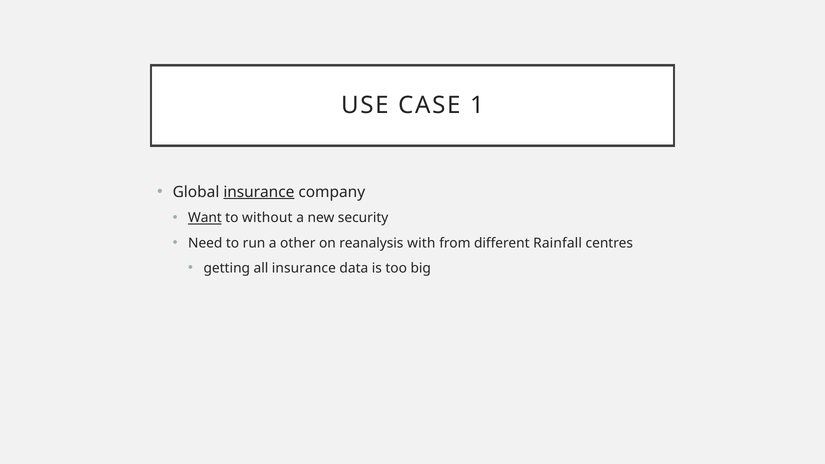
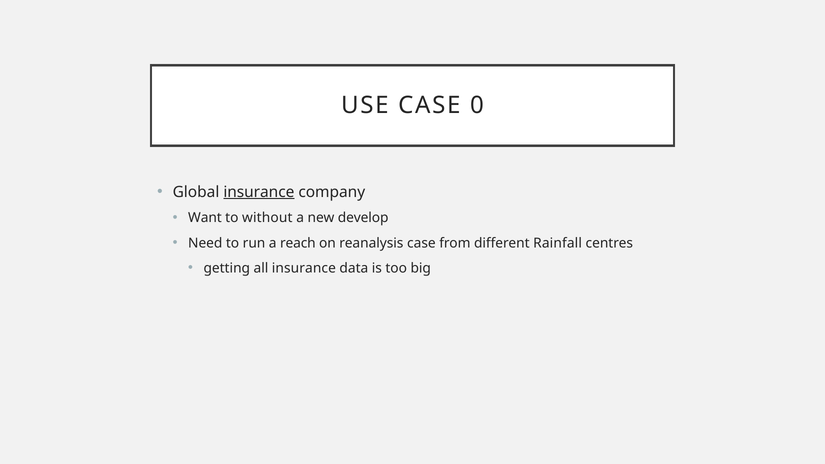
1: 1 -> 0 (477, 105)
Want underline: present -> none (205, 218)
security: security -> develop (363, 218)
other: other -> reach (298, 243)
reanalysis with: with -> case (421, 243)
